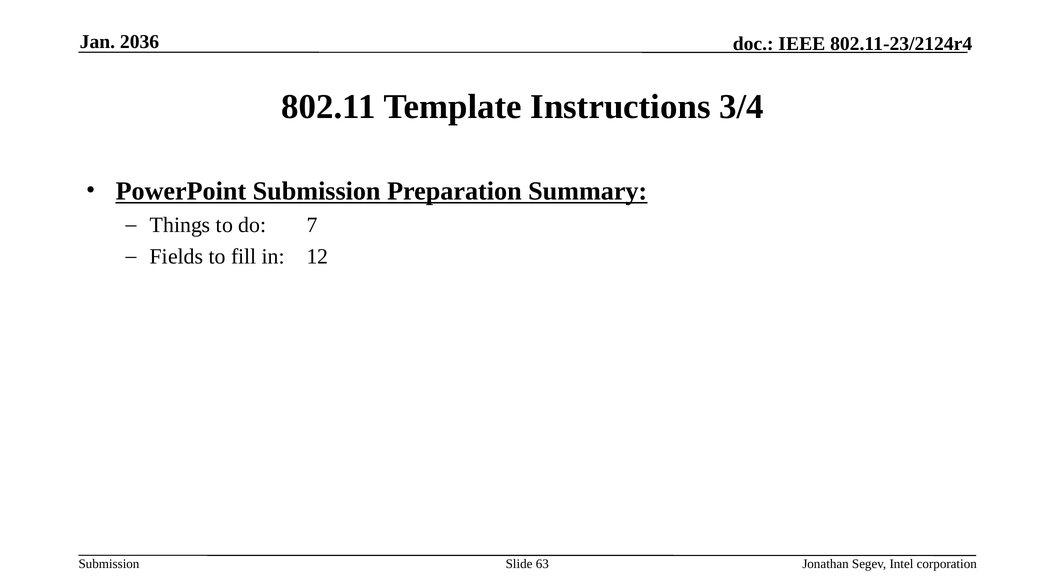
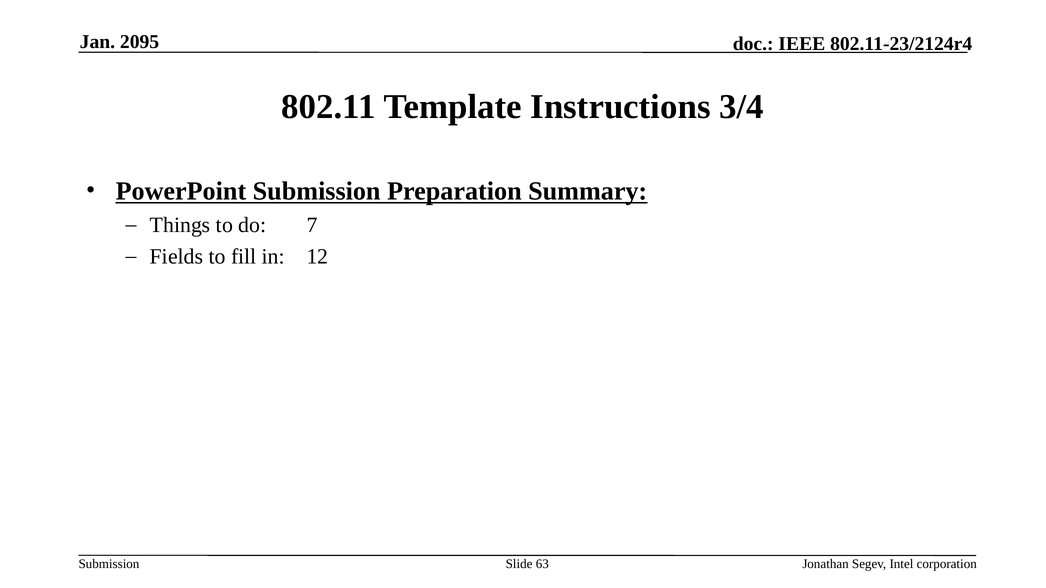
2036: 2036 -> 2095 (140, 42)
